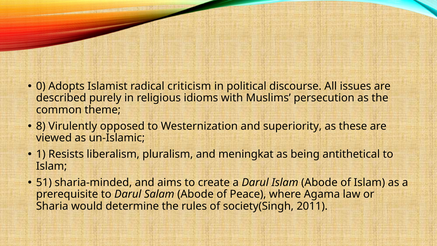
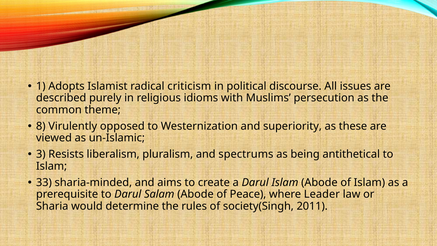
0: 0 -> 1 (41, 86)
1: 1 -> 3 (41, 154)
meningkat: meningkat -> spectrums (246, 154)
51: 51 -> 33 (44, 182)
Agama: Agama -> Leader (322, 194)
